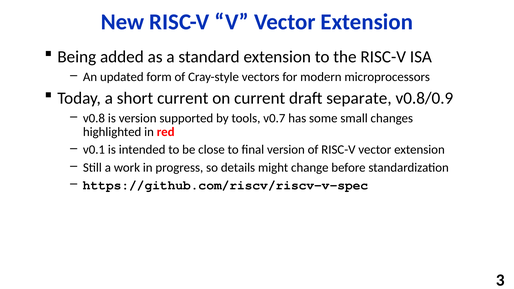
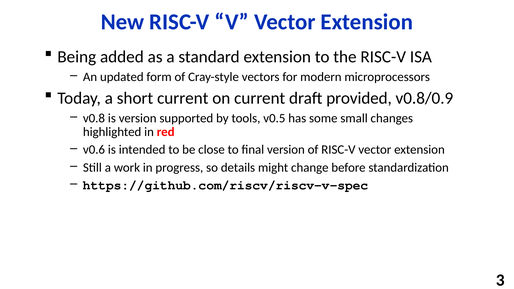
separate: separate -> provided (359, 98)
v0.7: v0.7 -> v0.5 (274, 118)
v0.1: v0.1 -> v0.6 (94, 150)
